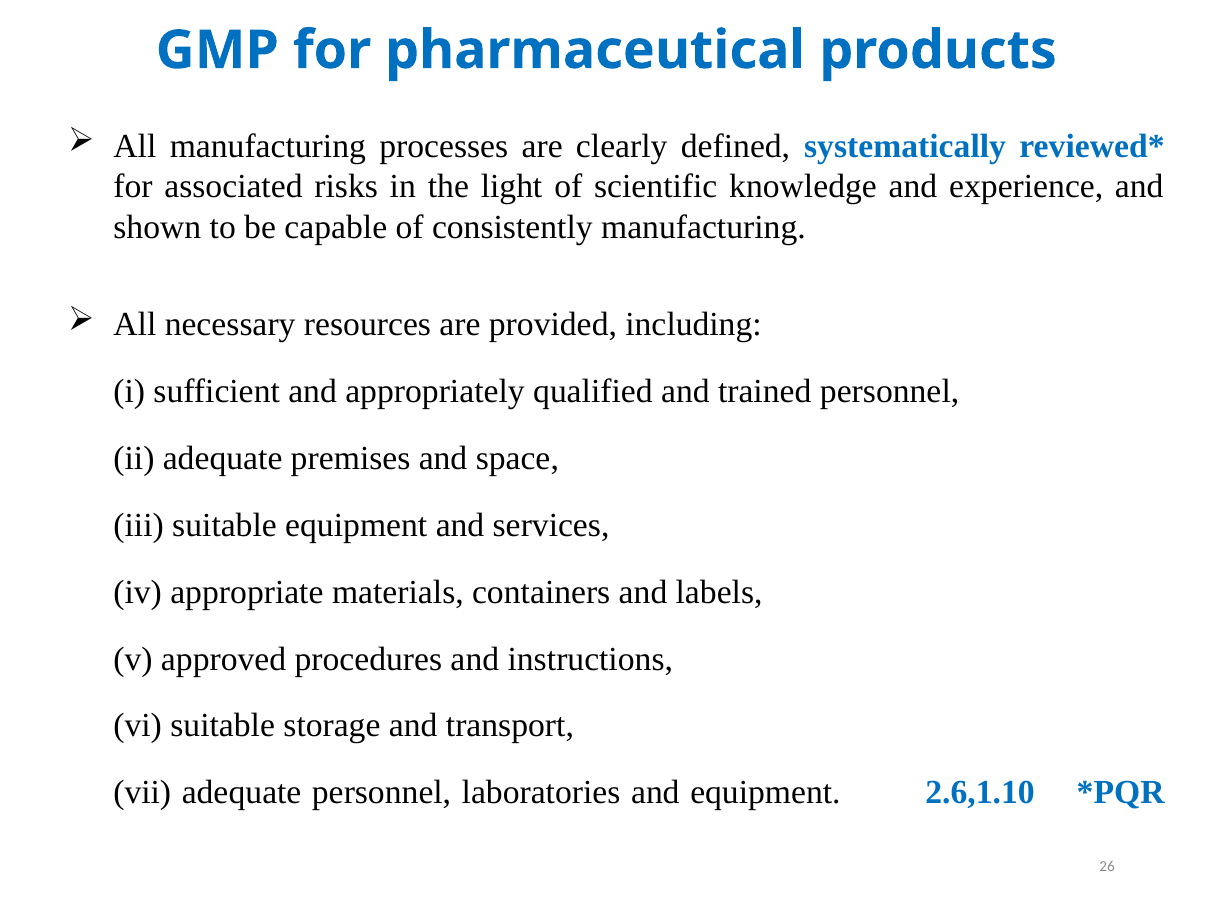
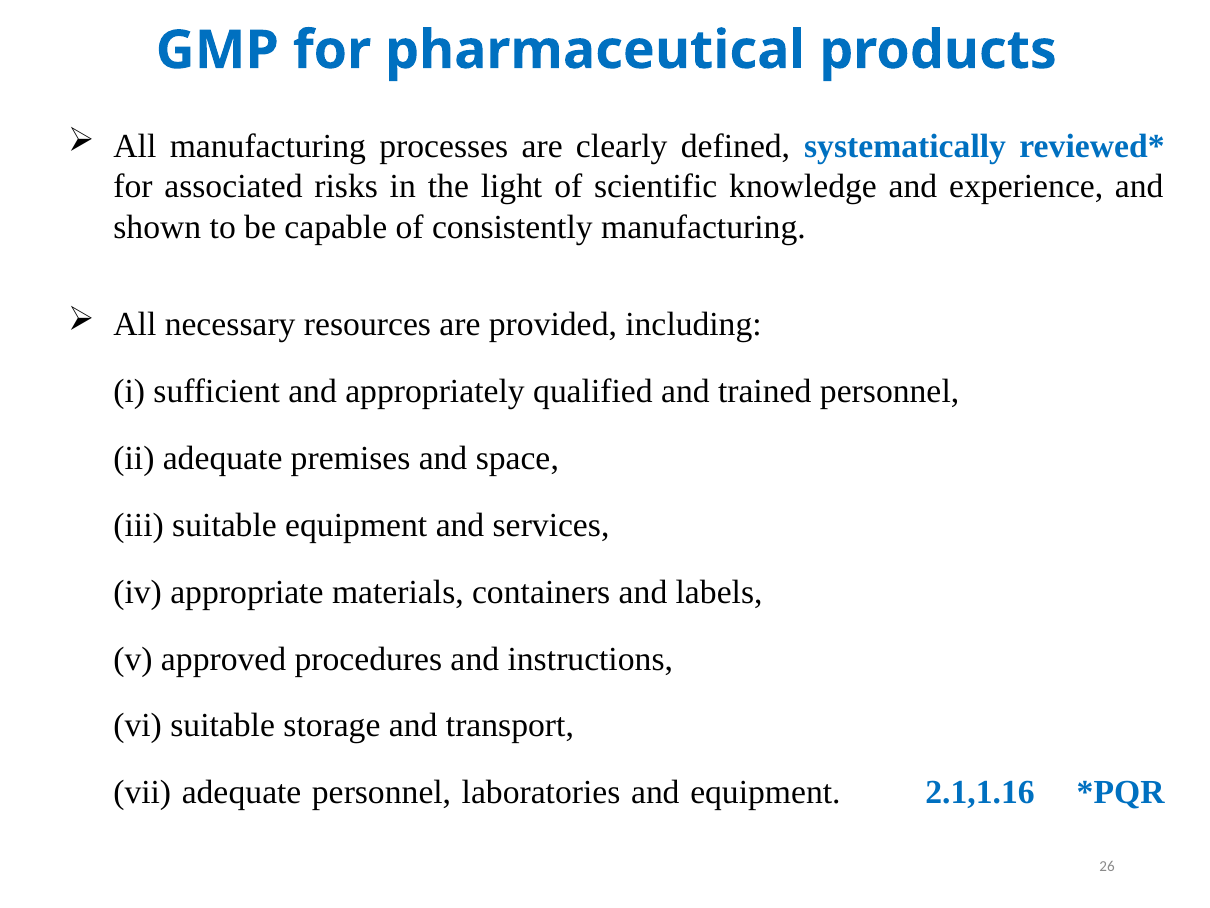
2.6,1.10: 2.6,1.10 -> 2.1,1.16 (980, 792)
